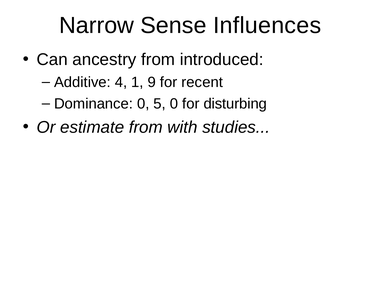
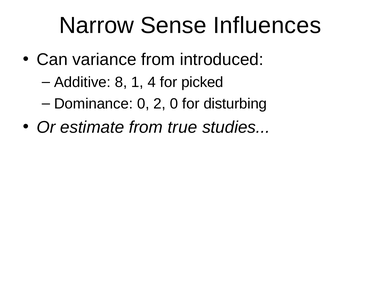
ancestry: ancestry -> variance (104, 60)
4: 4 -> 8 (121, 82)
9: 9 -> 4 (152, 82)
recent: recent -> picked (202, 82)
5: 5 -> 2 (160, 104)
with: with -> true (182, 127)
